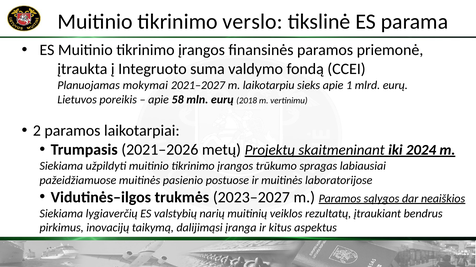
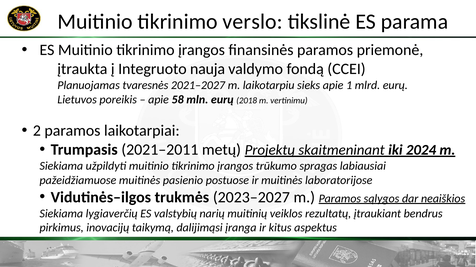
suma: suma -> nauja (208, 69)
mokymai: mokymai -> tvaresnės (145, 86)
2021–2026: 2021–2026 -> 2021–2011 (160, 150)
